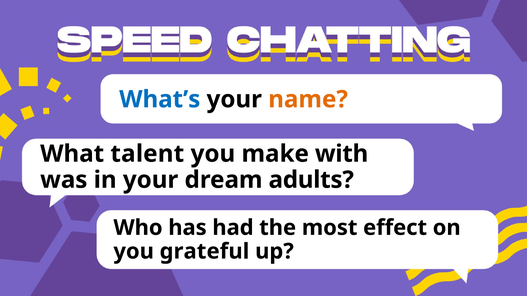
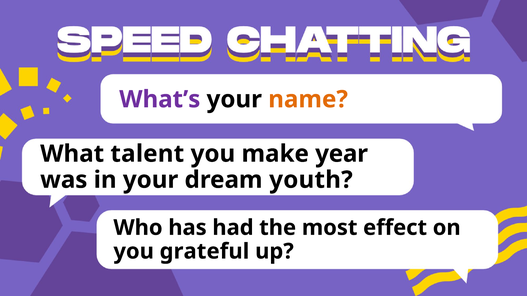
What’s colour: blue -> purple (160, 100)
with: with -> year (342, 154)
adults: adults -> youth (311, 180)
